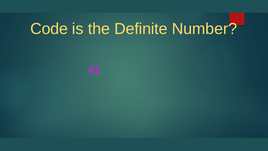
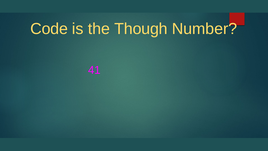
Definite: Definite -> Though (141, 29)
